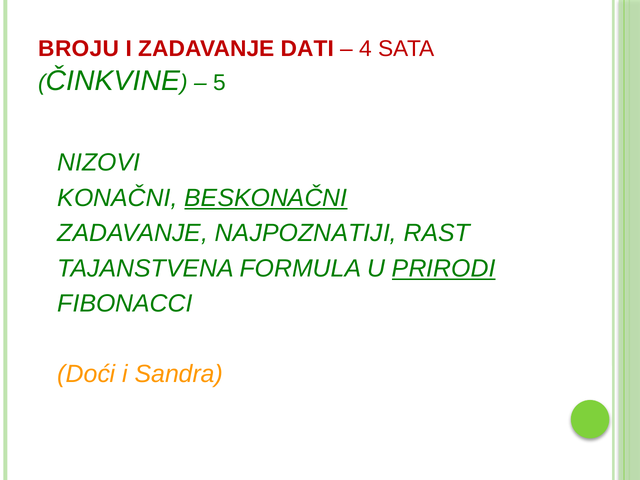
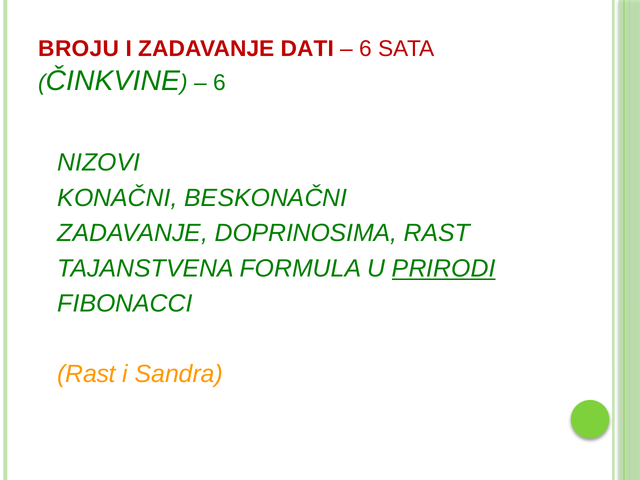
4: 4 -> 6 (366, 49)
5: 5 -> 6 (220, 83)
BESKONAČNI underline: present -> none (266, 198)
NAJPOZNATIJI: NAJPOZNATIJI -> DOPRINOSIMA (306, 233)
Doći: Doći -> Rast (87, 374)
